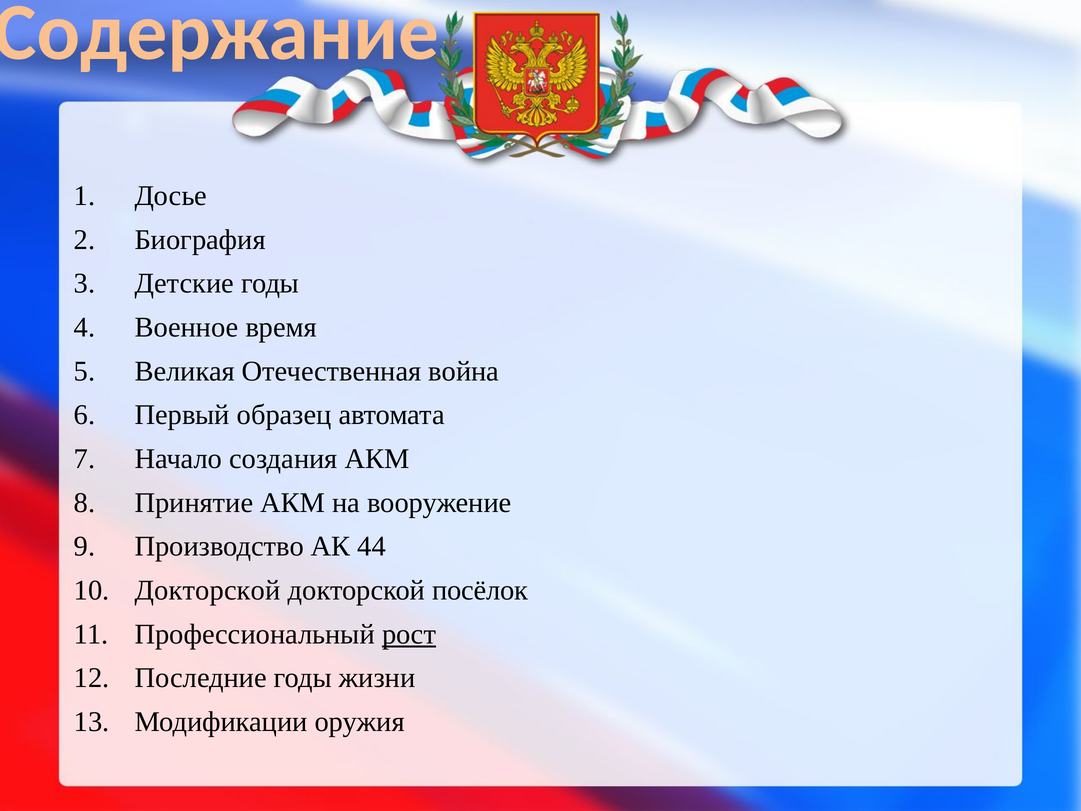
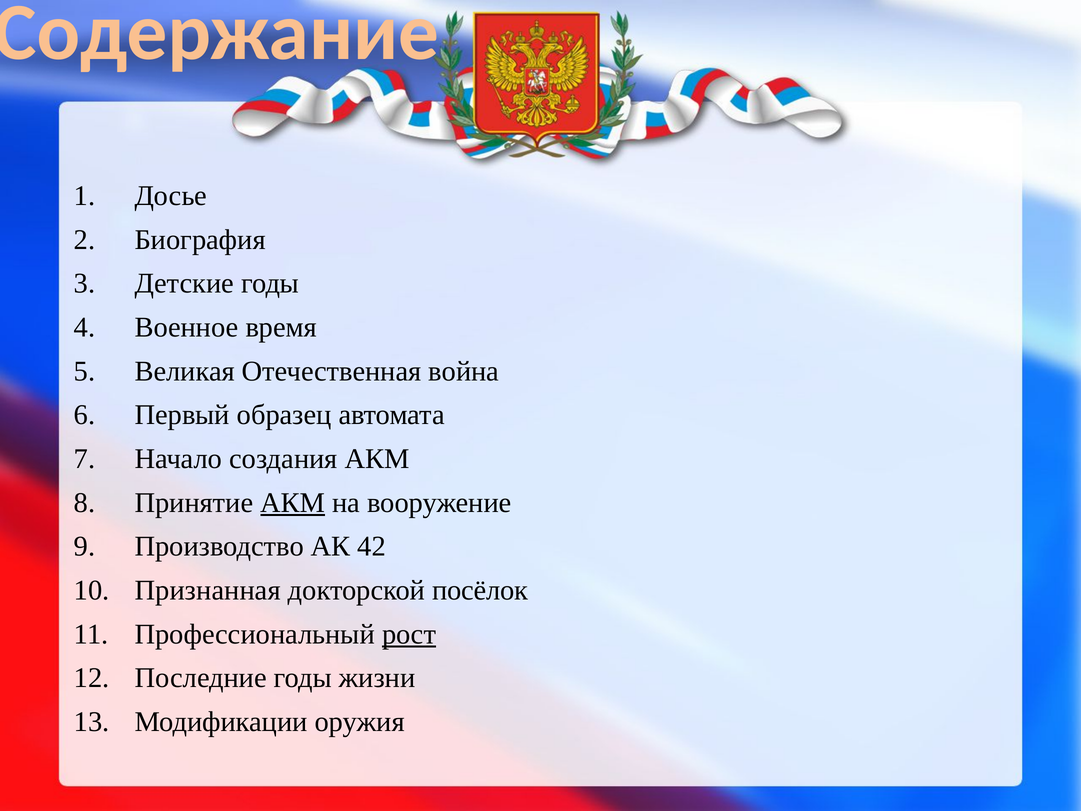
АКМ underline: none -> present (293, 503)
44: 44 -> 42 (372, 546)
Докторской: Докторской -> Признанная (208, 590)
